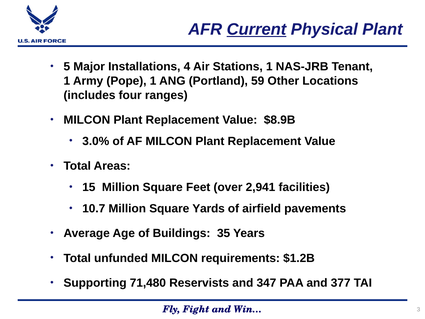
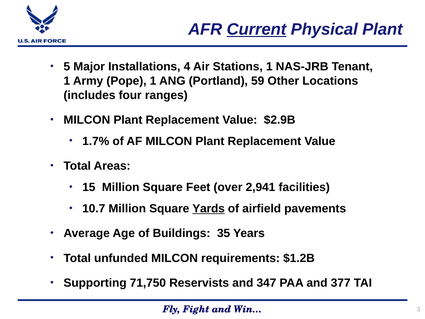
$8.9B: $8.9B -> $2.9B (280, 120)
3.0%: 3.0% -> 1.7% (96, 141)
Yards underline: none -> present (209, 208)
71,480: 71,480 -> 71,750 (148, 283)
